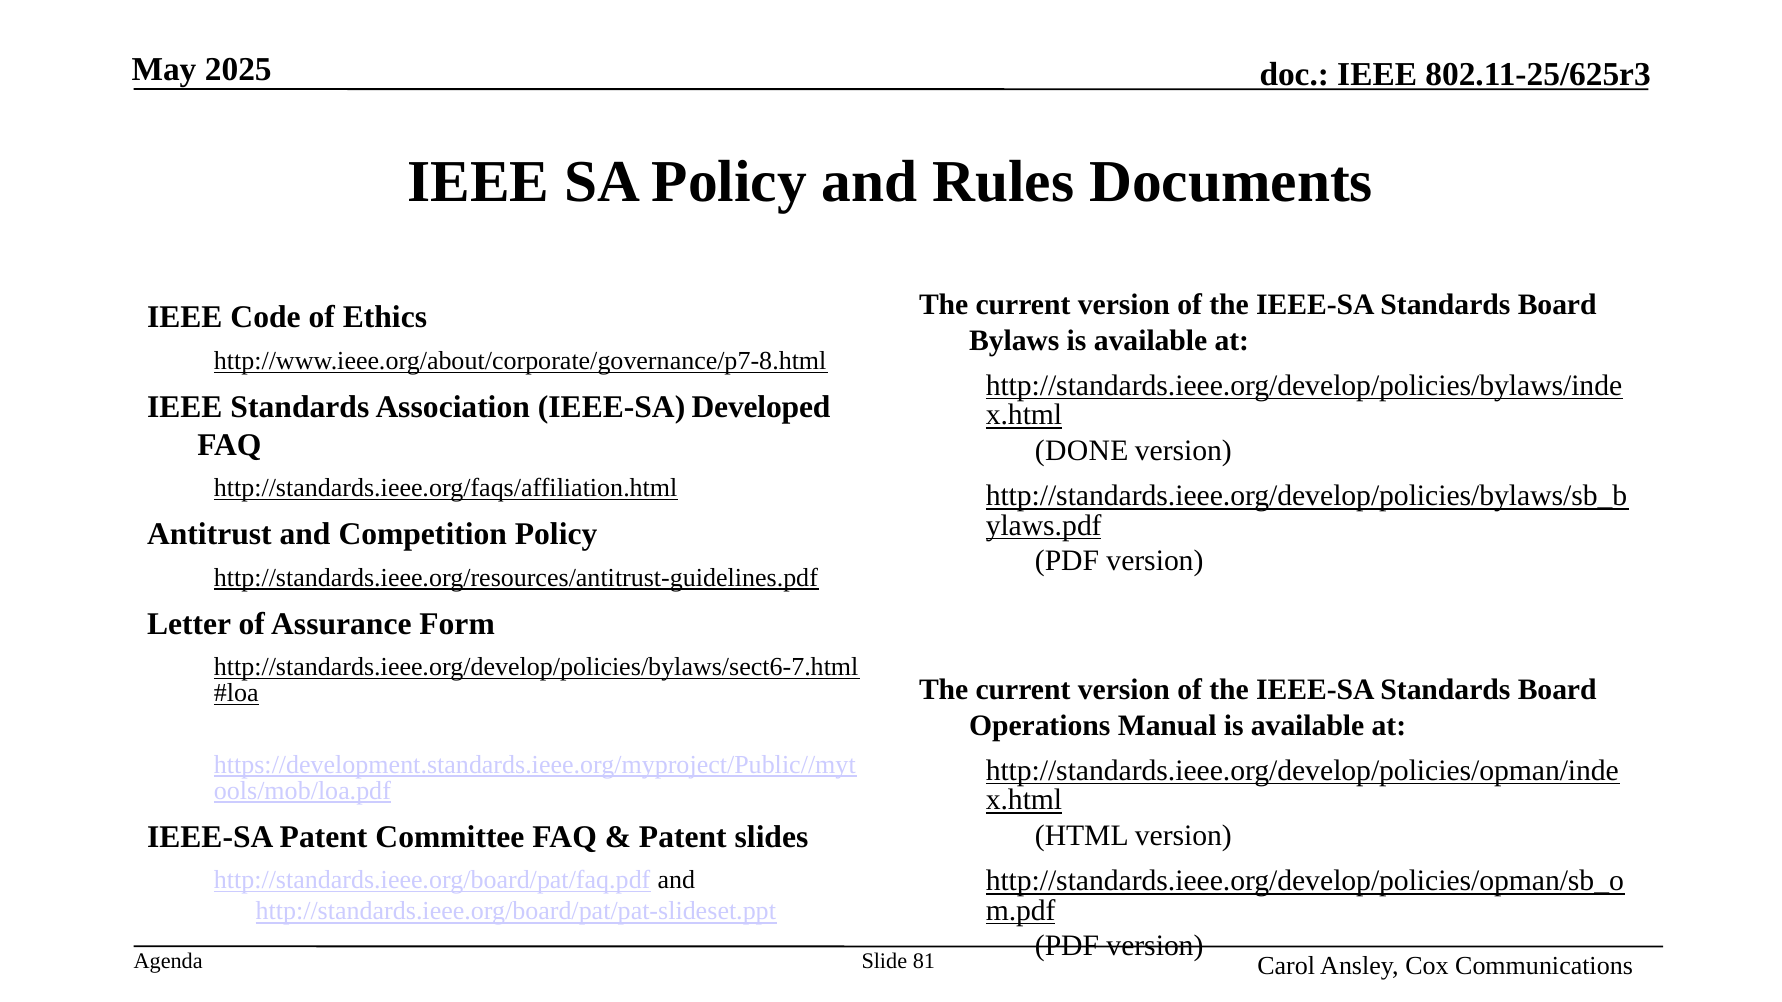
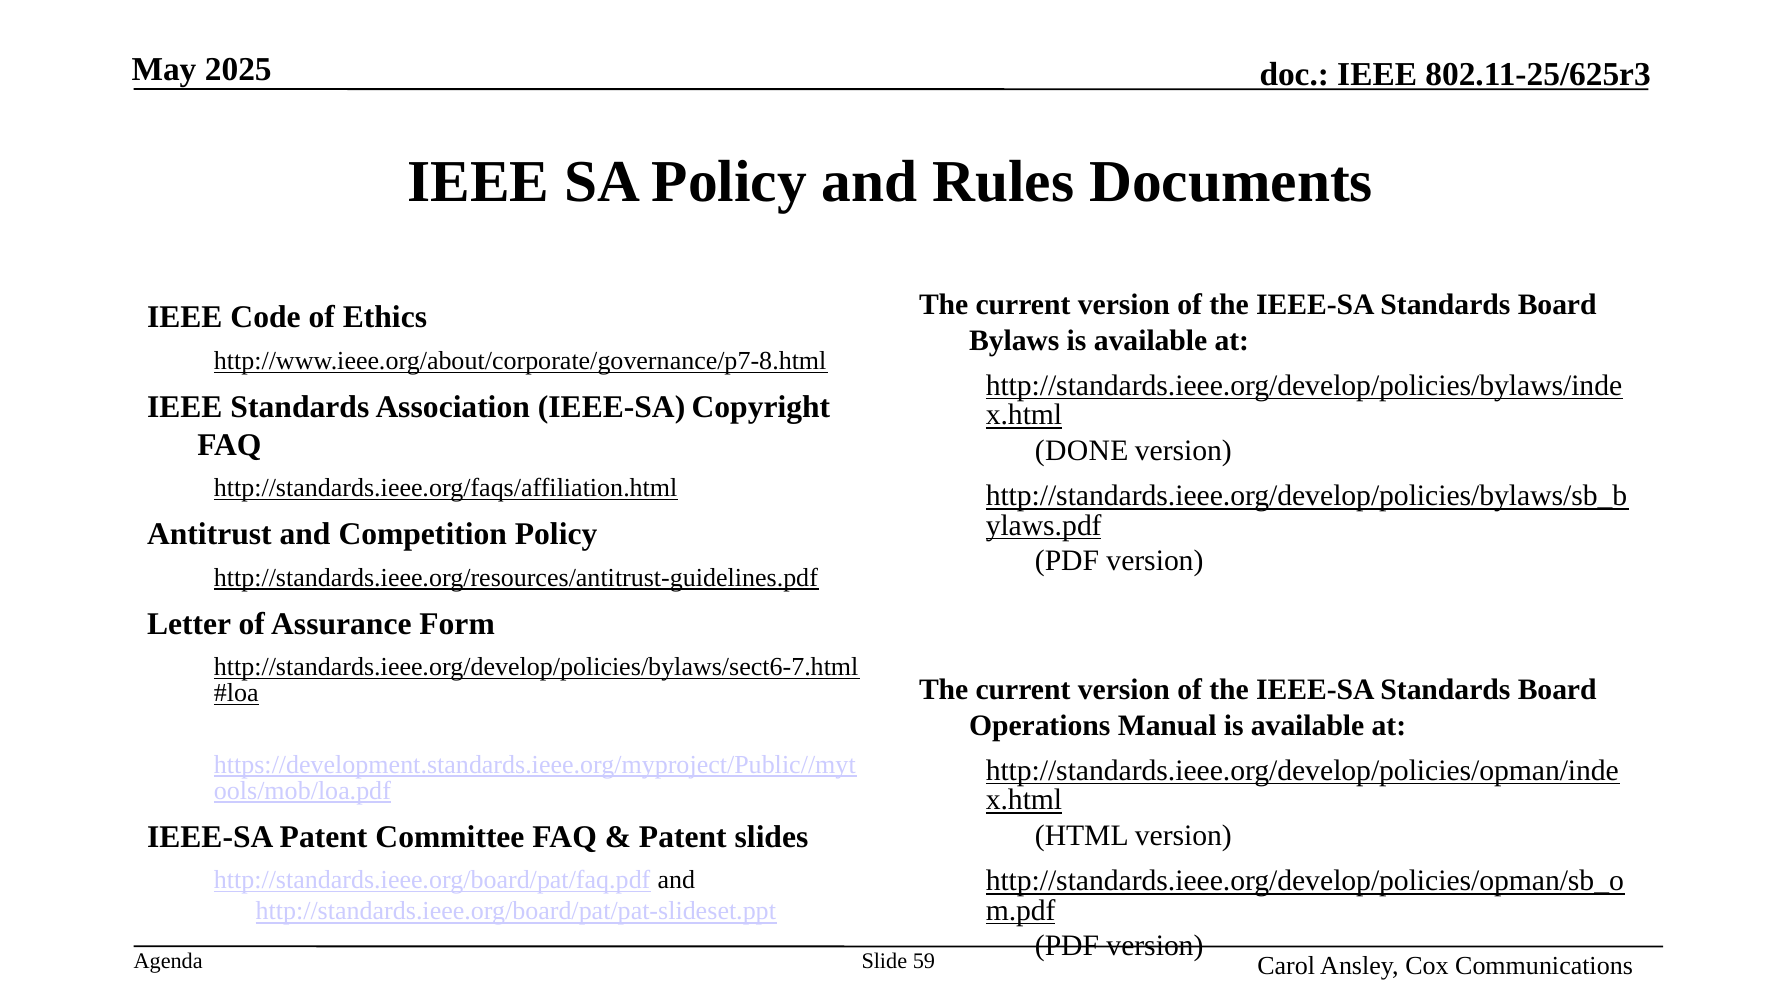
Developed: Developed -> Copyright (761, 407)
81: 81 -> 59 (924, 961)
